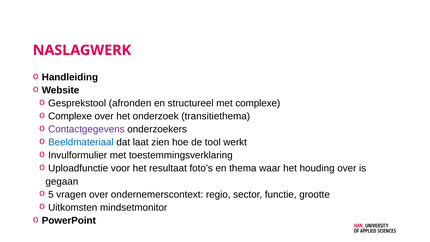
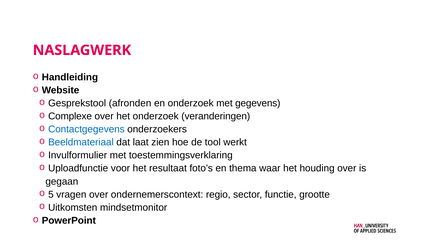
en structureel: structureel -> onderzoek (191, 103)
met complexe: complexe -> gegevens (258, 103)
transitiethema: transitiethema -> veranderingen (216, 116)
Contactgegevens colour: purple -> blue (86, 129)
